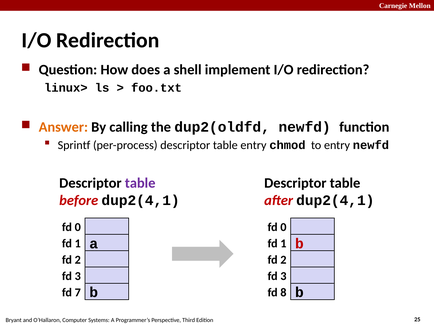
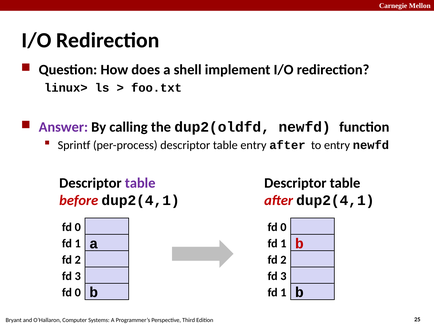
Answer colour: orange -> purple (63, 127)
entry chmod: chmod -> after (287, 145)
7: 7 -> 0 (78, 293)
8: 8 -> 1 (283, 293)
